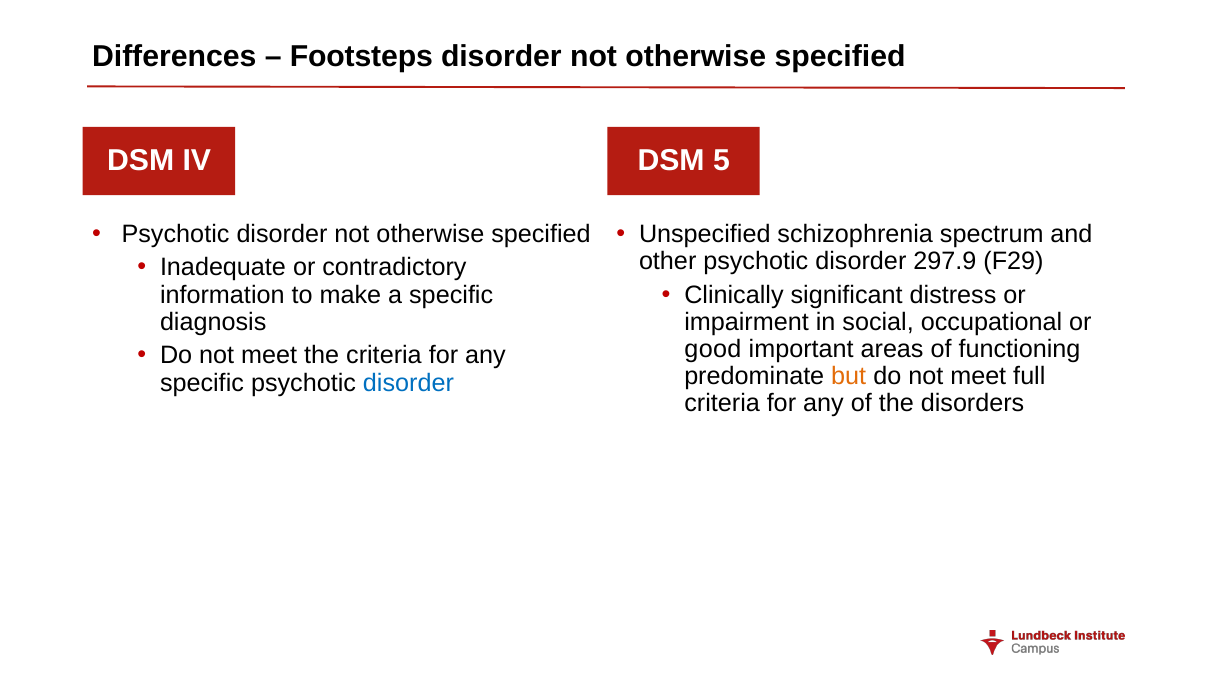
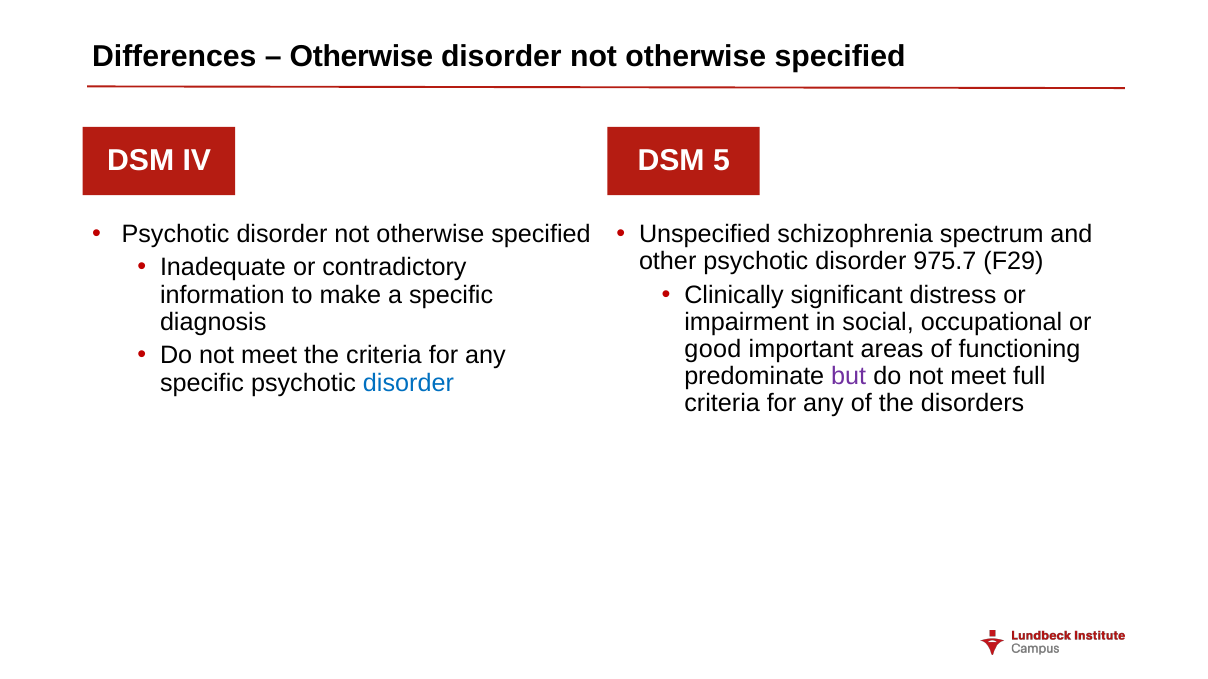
Footsteps: Footsteps -> Otherwise (361, 57)
297.9: 297.9 -> 975.7 (945, 262)
but colour: orange -> purple (849, 377)
